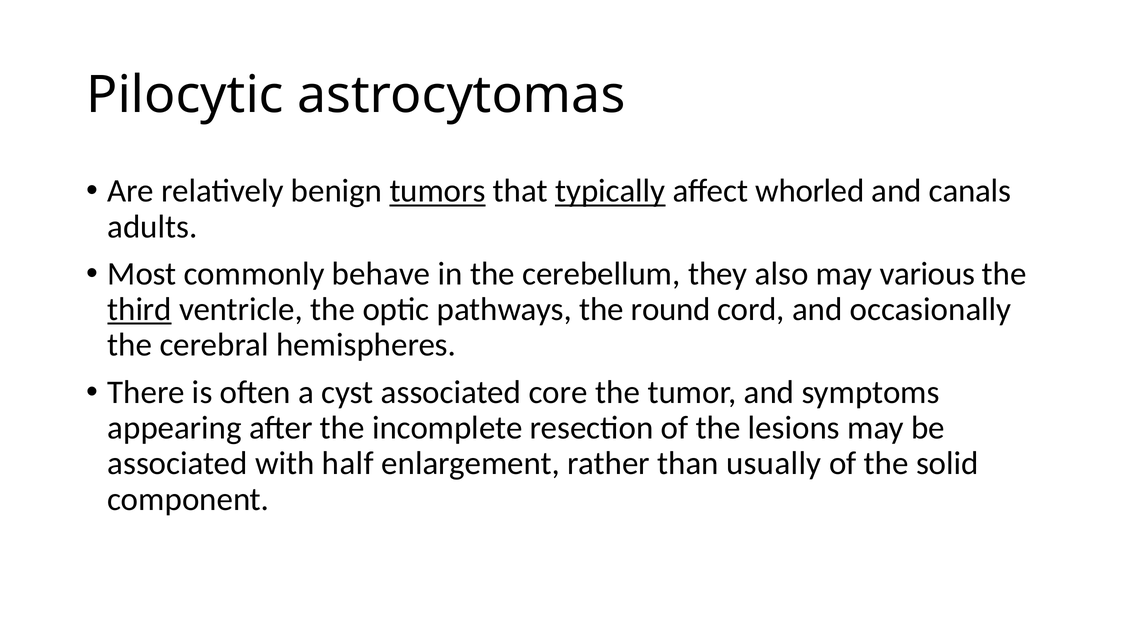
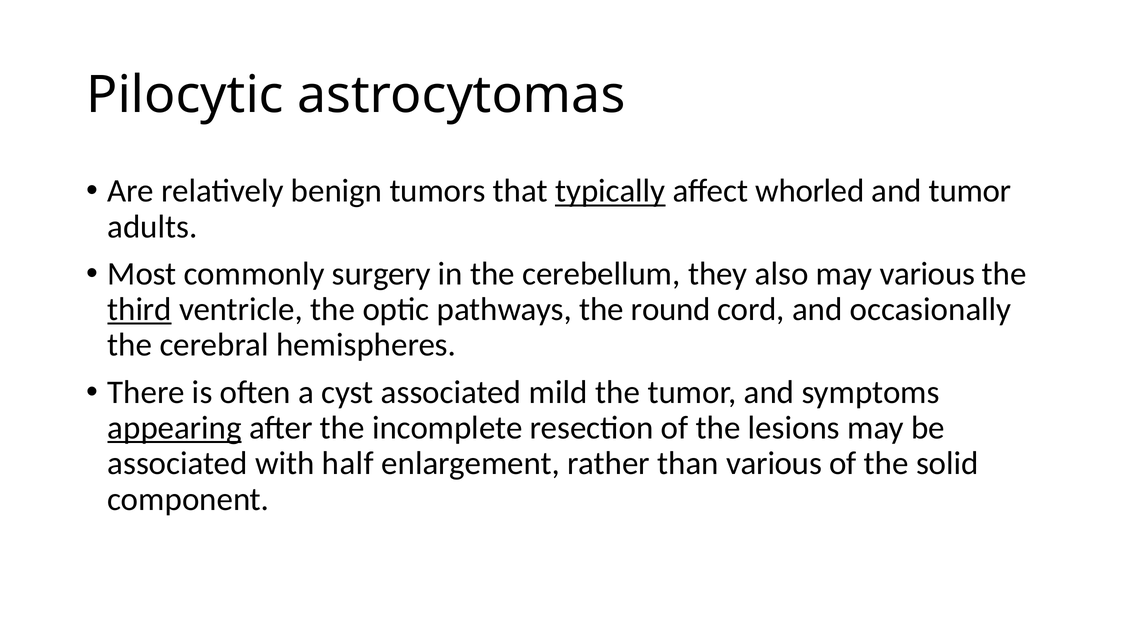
tumors underline: present -> none (438, 191)
and canals: canals -> tumor (970, 191)
behave: behave -> surgery (381, 274)
core: core -> mild (558, 393)
appearing underline: none -> present (175, 428)
than usually: usually -> various (774, 464)
